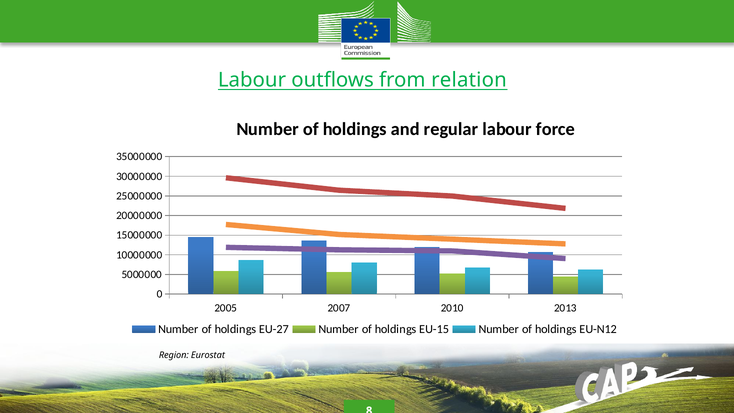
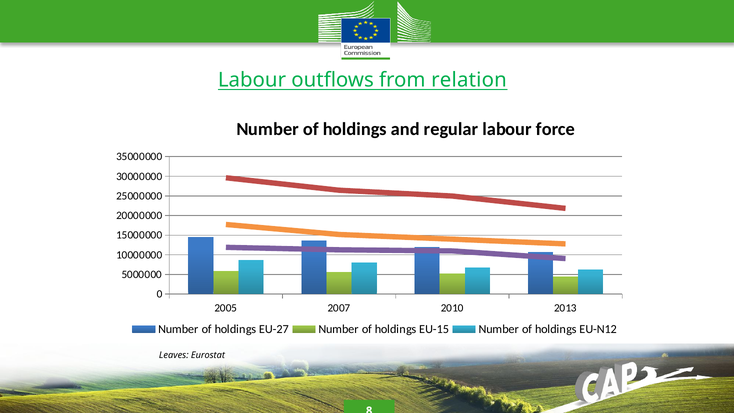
Region: Region -> Leaves (174, 355)
